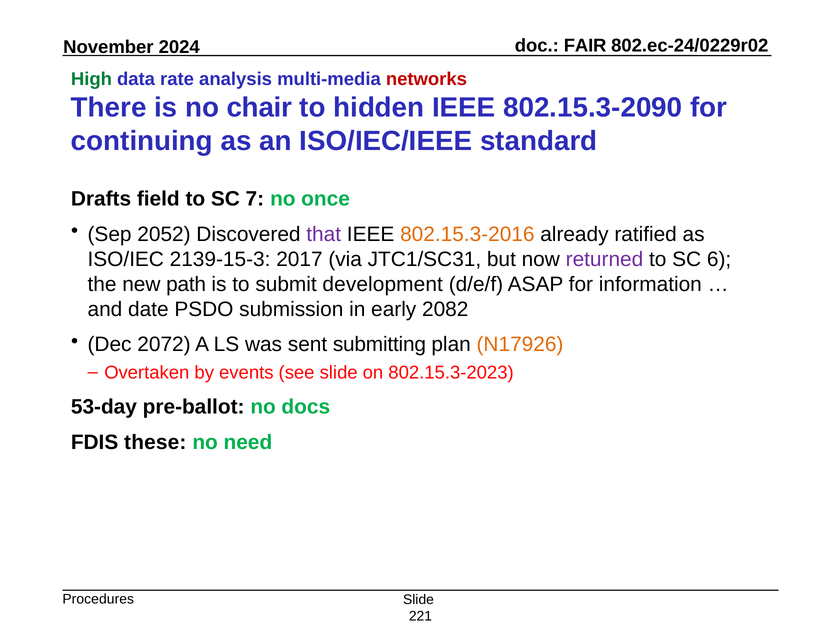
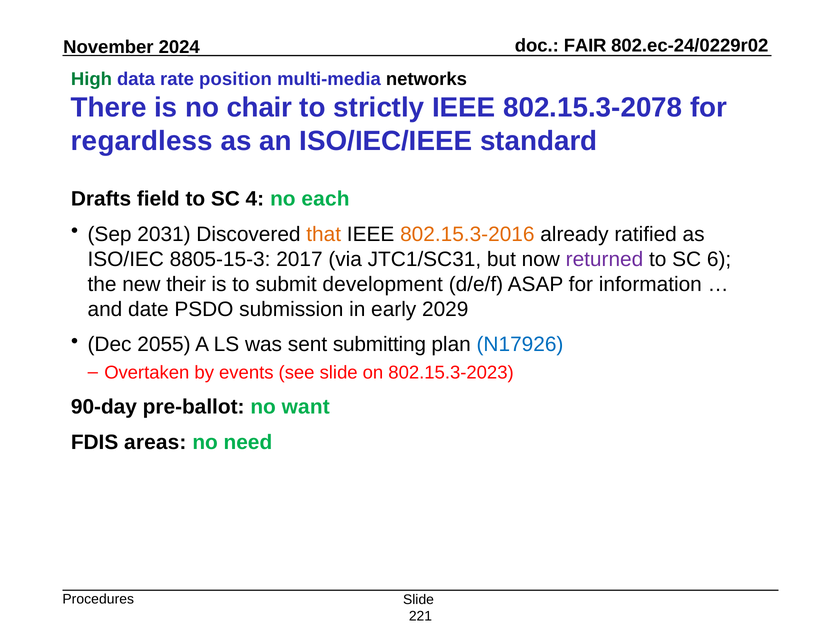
analysis: analysis -> position (236, 79)
networks colour: red -> black (426, 79)
hidden: hidden -> strictly (379, 108)
802.15.3-2090: 802.15.3-2090 -> 802.15.3-2078 (593, 108)
continuing: continuing -> regardless (142, 141)
7: 7 -> 4 (255, 199)
once: once -> each (325, 199)
2052: 2052 -> 2031 (164, 234)
that colour: purple -> orange (324, 234)
2139-15-3: 2139-15-3 -> 8805-15-3 (220, 259)
path: path -> their (186, 284)
2082: 2082 -> 2029 (445, 309)
2072: 2072 -> 2055 (164, 345)
N17926 colour: orange -> blue (520, 345)
53-day: 53-day -> 90-day (104, 407)
docs: docs -> want (306, 407)
these: these -> areas (155, 443)
